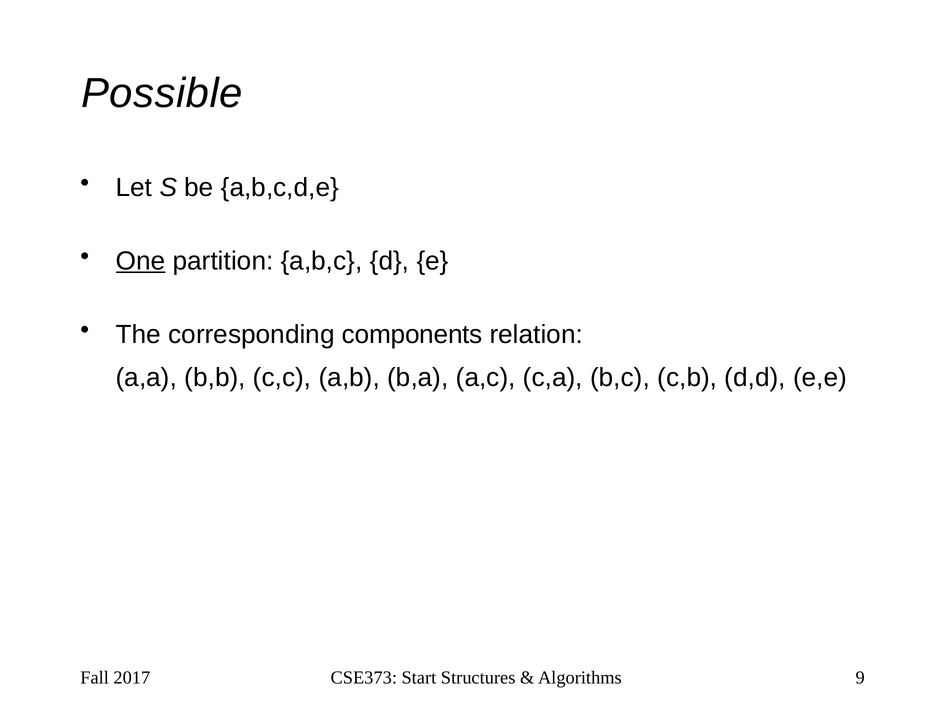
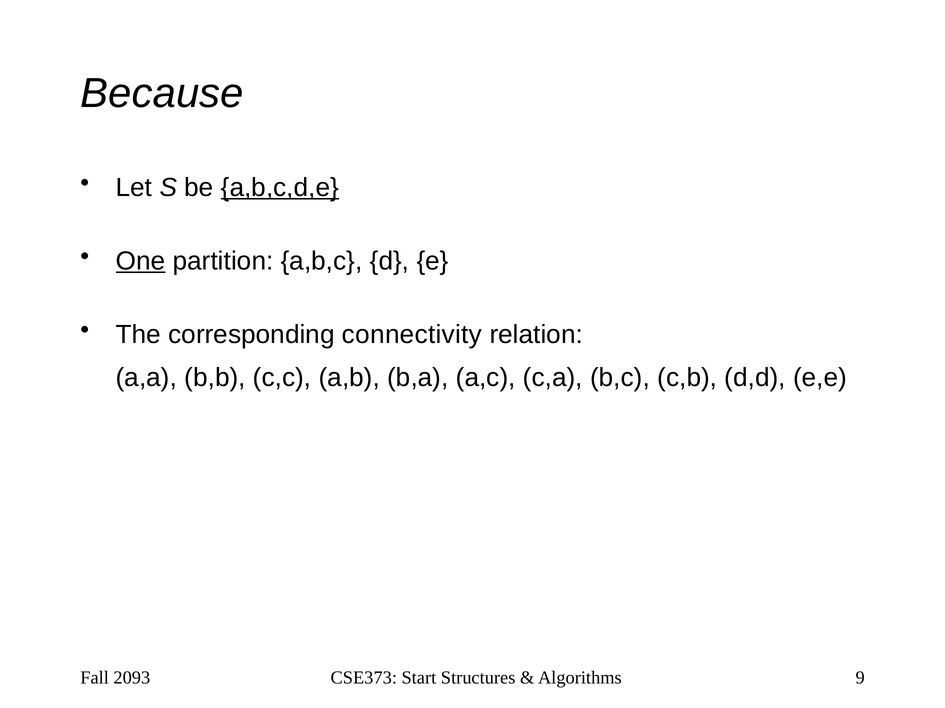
Possible: Possible -> Because (162, 93)
a,b,c,d,e underline: none -> present (280, 188)
components: components -> connectivity (412, 335)
2017: 2017 -> 2093 (132, 679)
